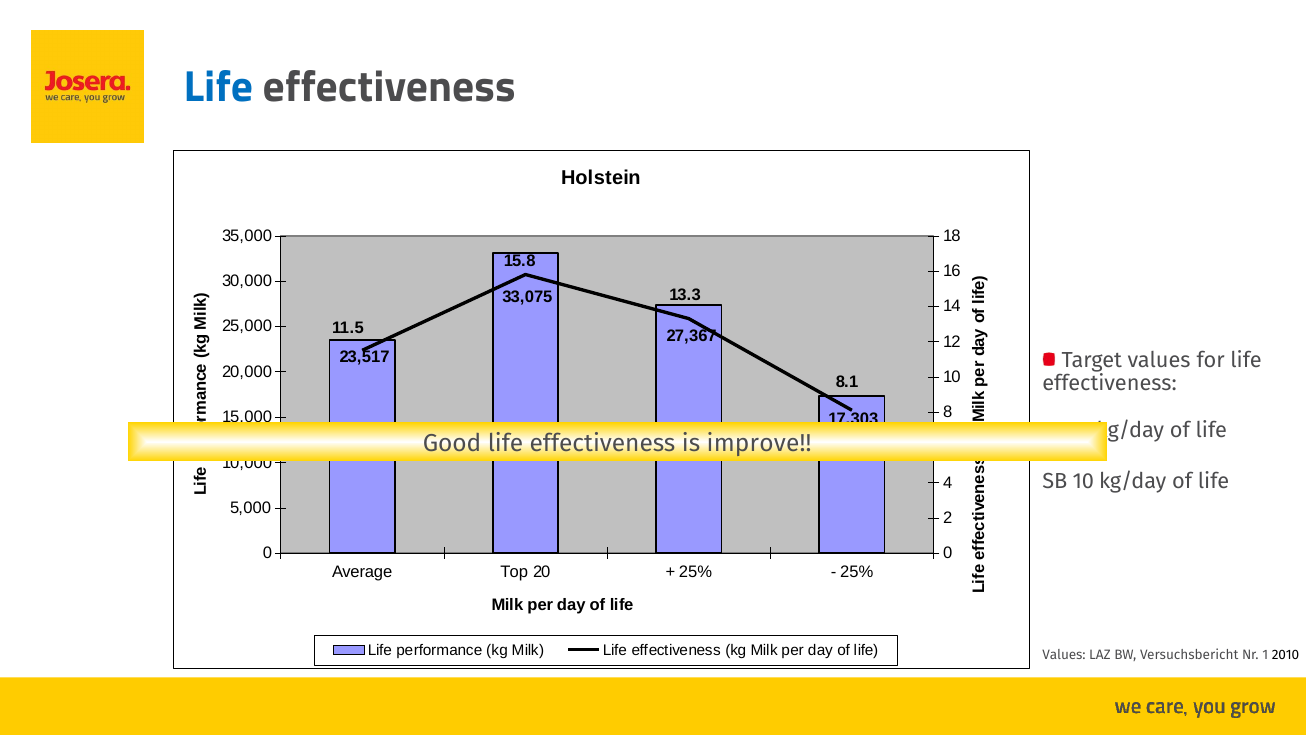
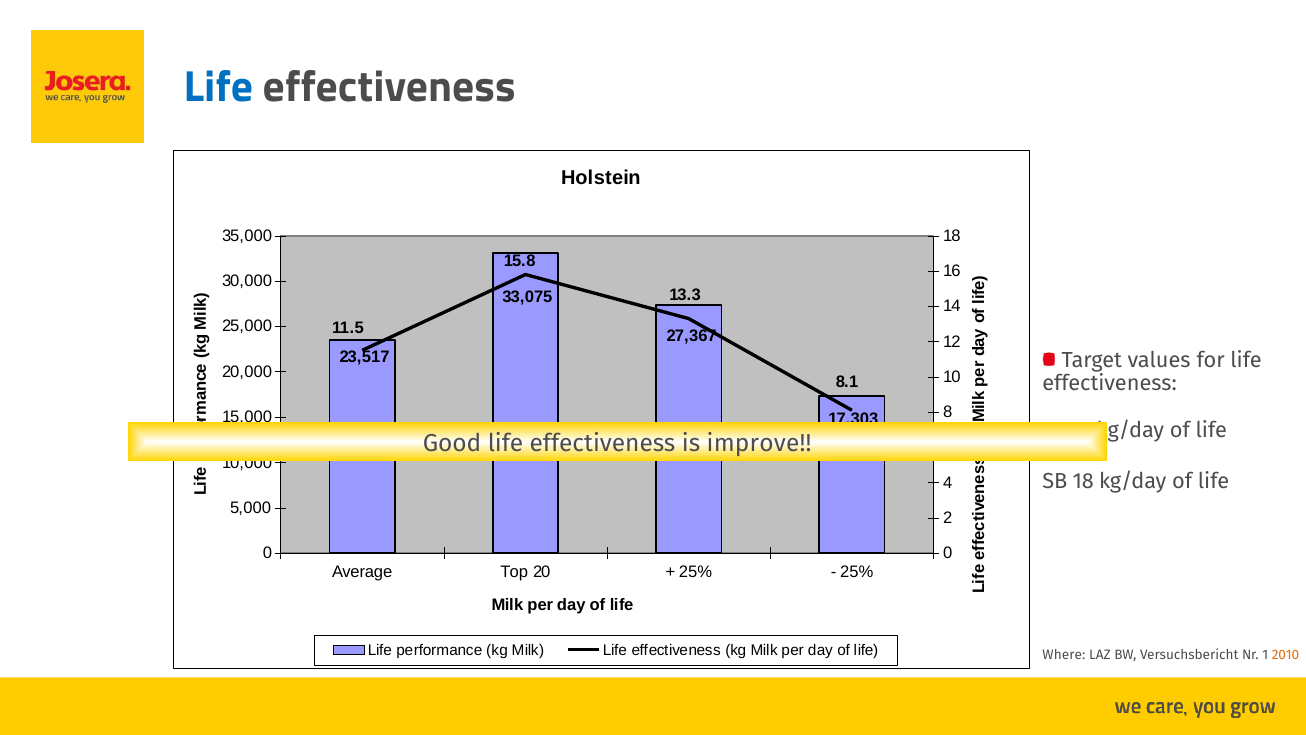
SB 10: 10 -> 18 (1083, 481)
Values: Values -> Where (1064, 655)
2010 colour: black -> orange (1286, 655)
